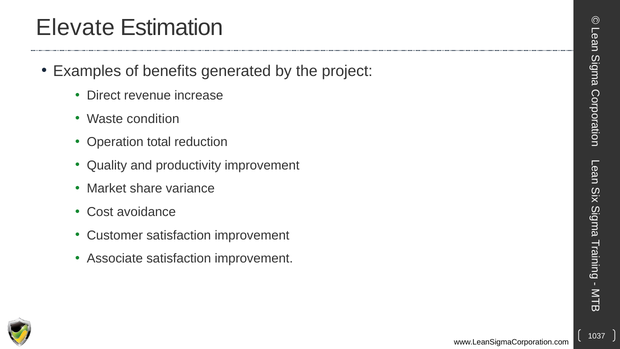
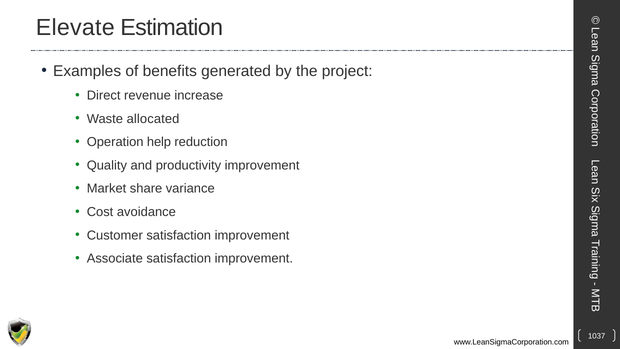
condition: condition -> allocated (153, 119)
total: total -> help (159, 142)
